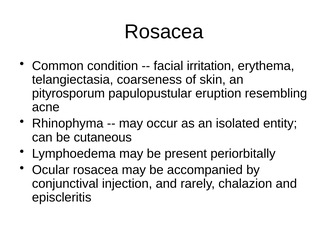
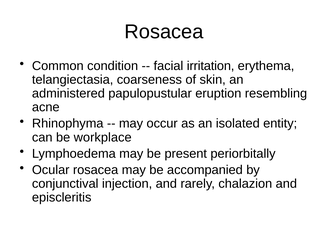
pityrosporum: pityrosporum -> administered (68, 93)
cutaneous: cutaneous -> workplace (103, 137)
